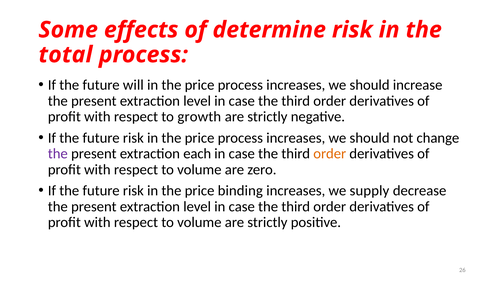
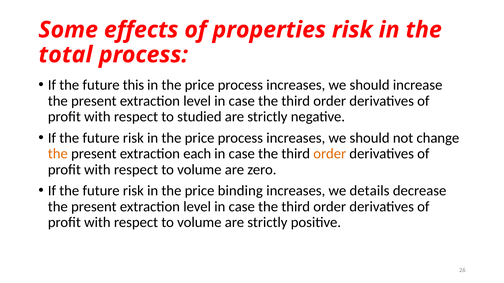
determine: determine -> properties (269, 30)
will: will -> this (133, 85)
growth: growth -> studied (199, 117)
the colour: purple -> orange (58, 154)
supply: supply -> details (370, 191)
